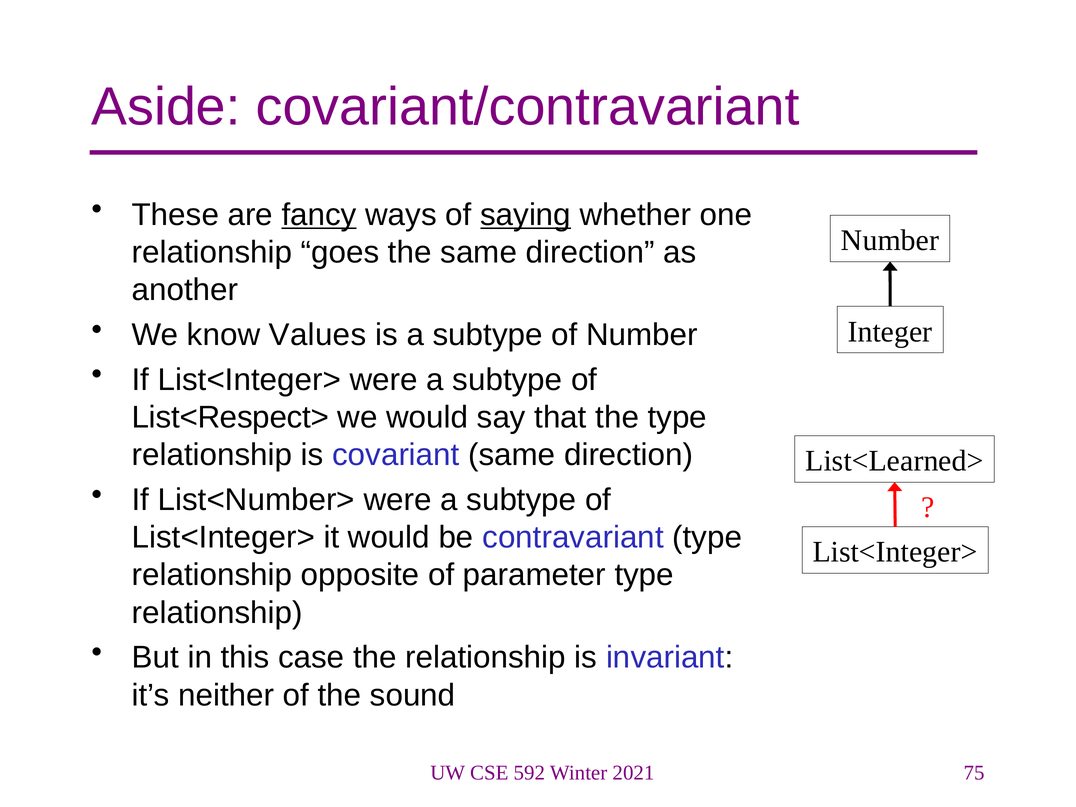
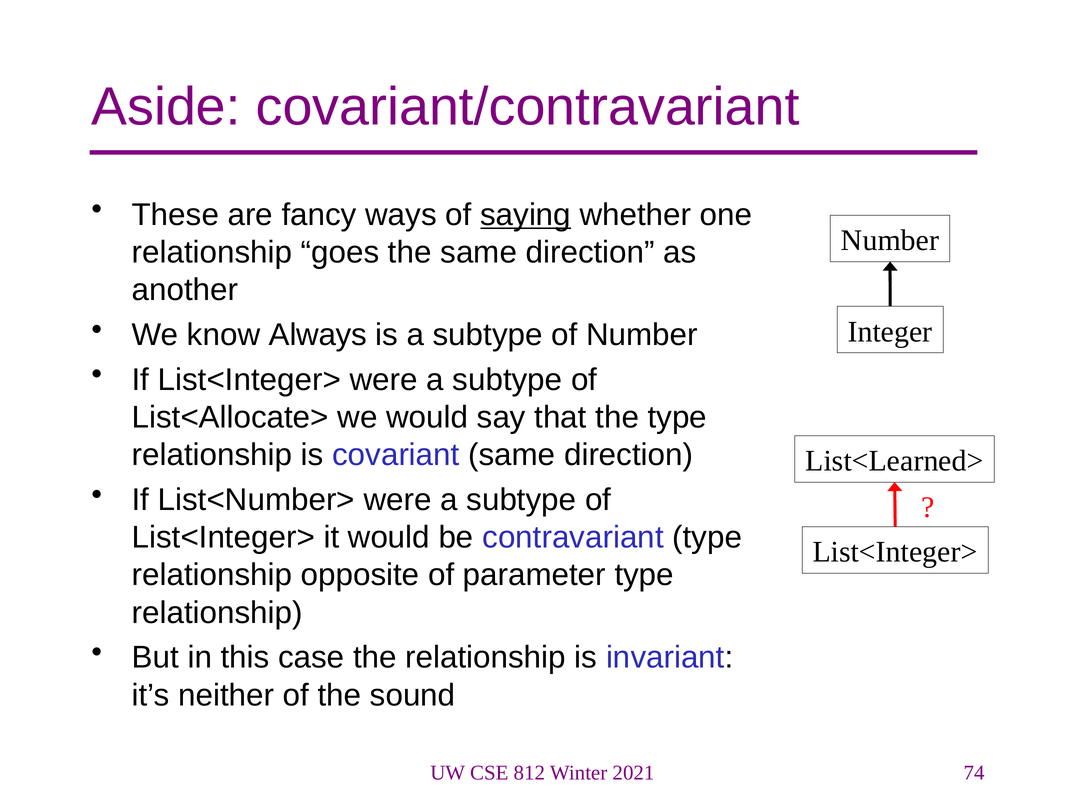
fancy underline: present -> none (319, 215)
Values: Values -> Always (318, 335)
List<Respect>: List<Respect> -> List<Allocate> (230, 417)
592: 592 -> 812 (529, 773)
75: 75 -> 74 (974, 773)
